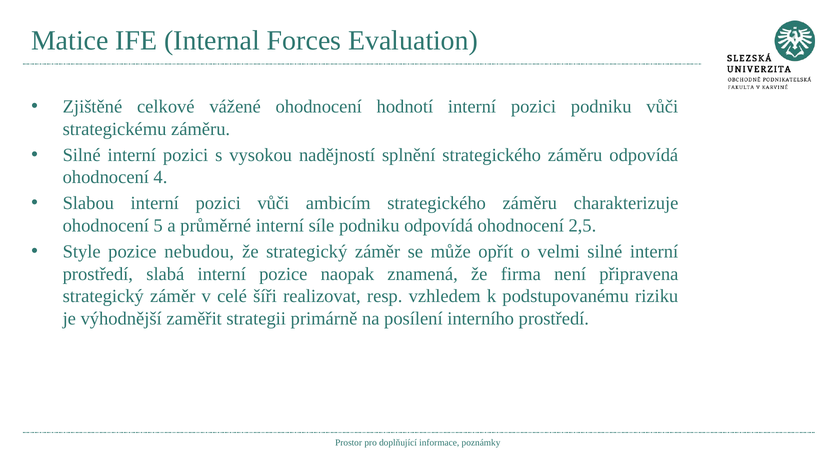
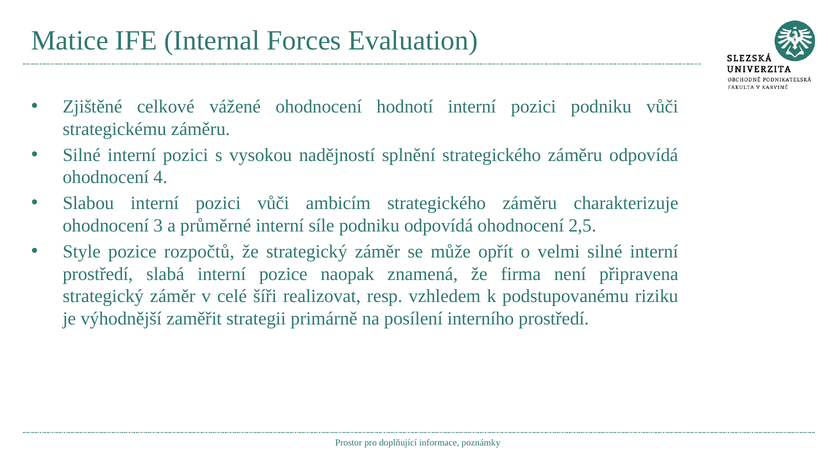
5: 5 -> 3 (158, 226)
nebudou: nebudou -> rozpočtů (199, 252)
